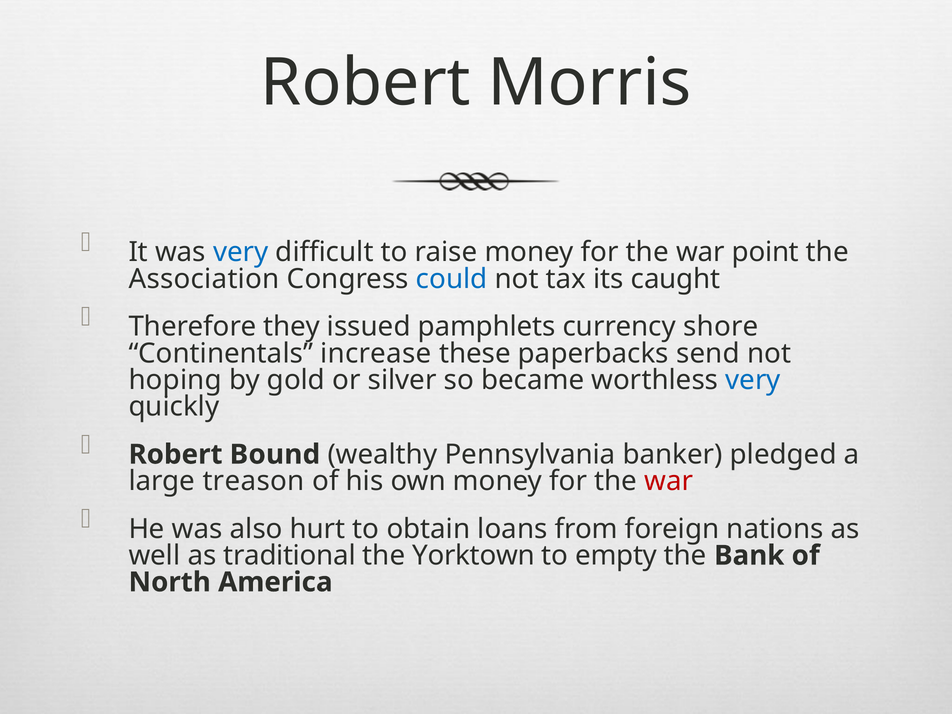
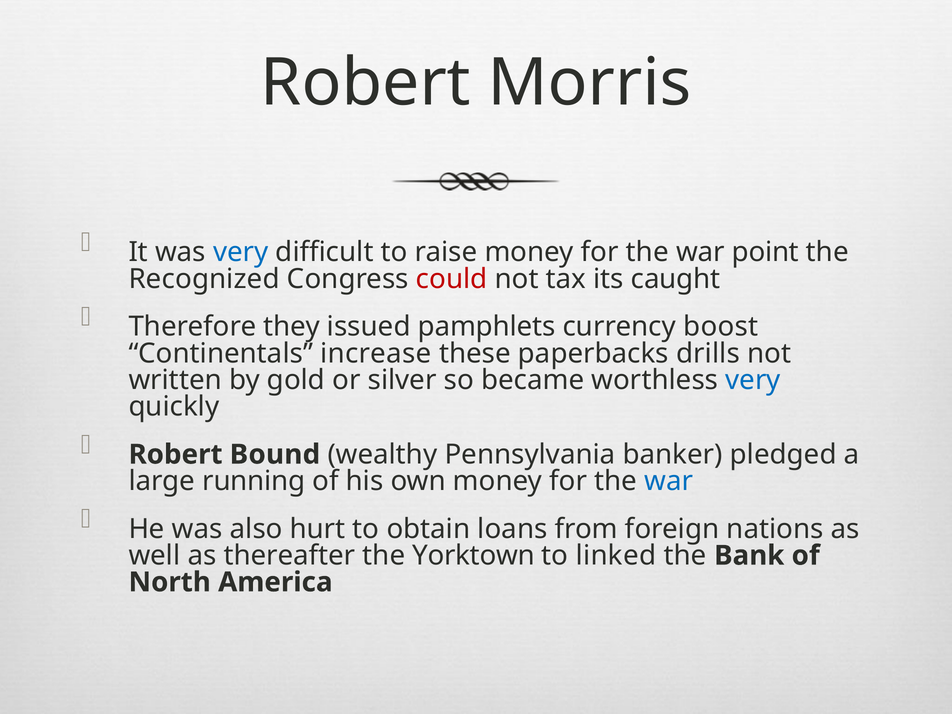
Association: Association -> Recognized (204, 279)
could colour: blue -> red (452, 279)
shore: shore -> boost (721, 327)
send: send -> drills (708, 353)
hoping: hoping -> written (175, 380)
treason: treason -> running (254, 481)
war colour: red -> blue (669, 481)
traditional: traditional -> thereafter (289, 556)
empty: empty -> linked (616, 556)
